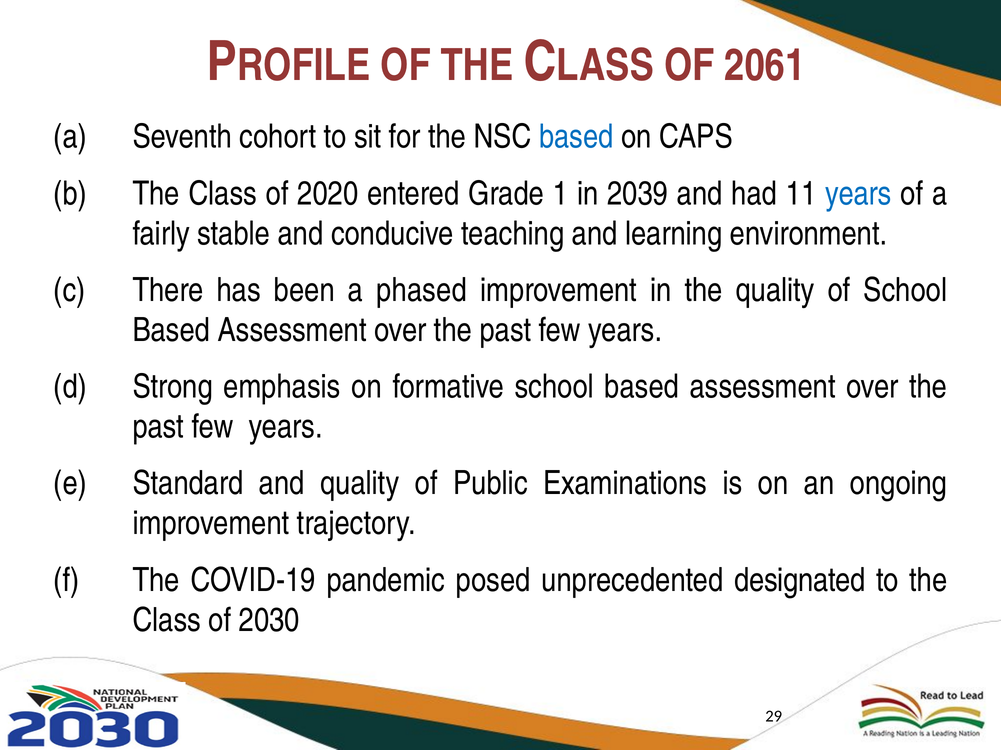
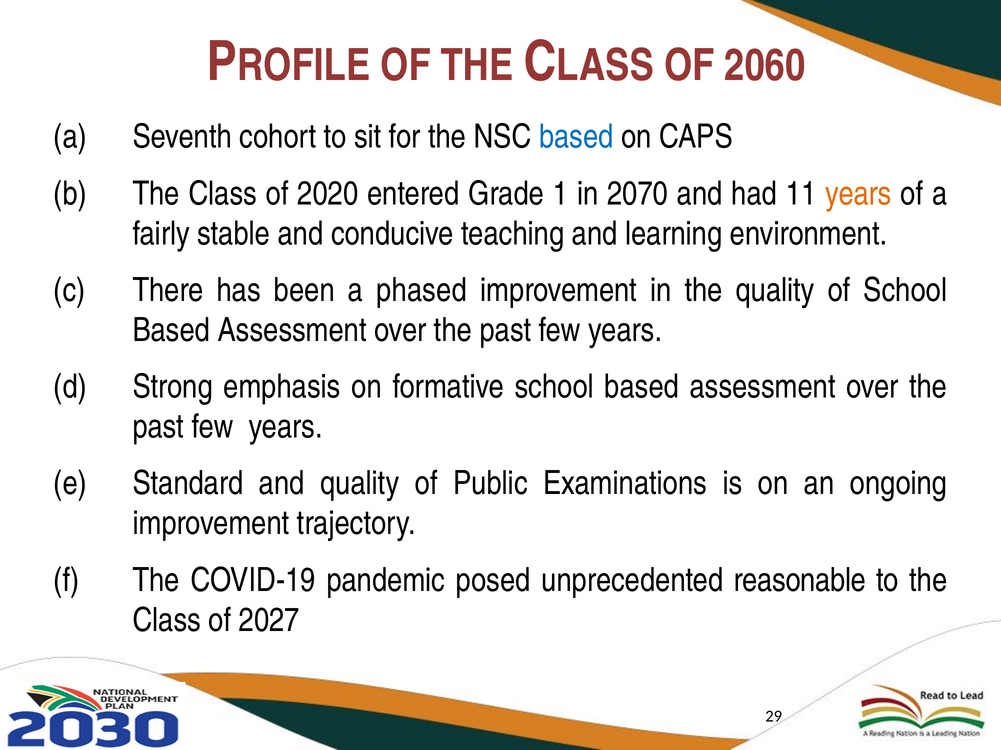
2061: 2061 -> 2060 (765, 66)
2039: 2039 -> 2070 (638, 194)
years colour: blue -> orange (858, 194)
designated: designated -> reasonable (800, 581)
2030: 2030 -> 2027 (269, 621)
